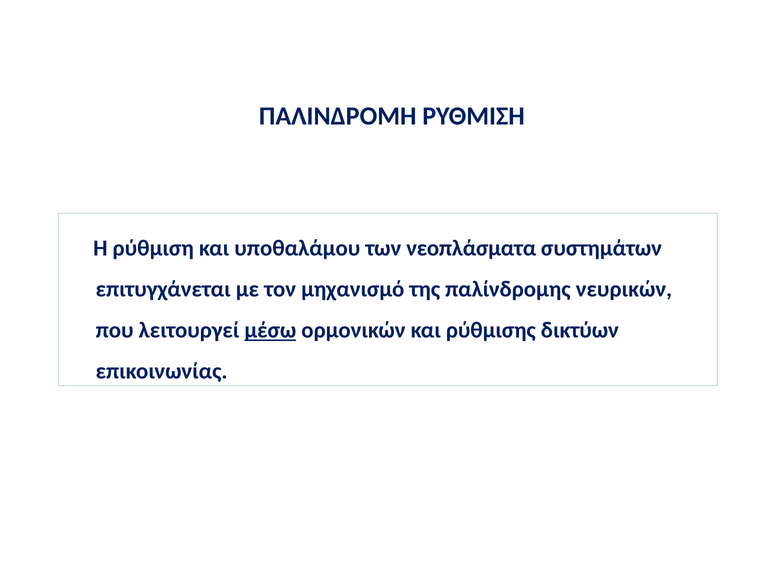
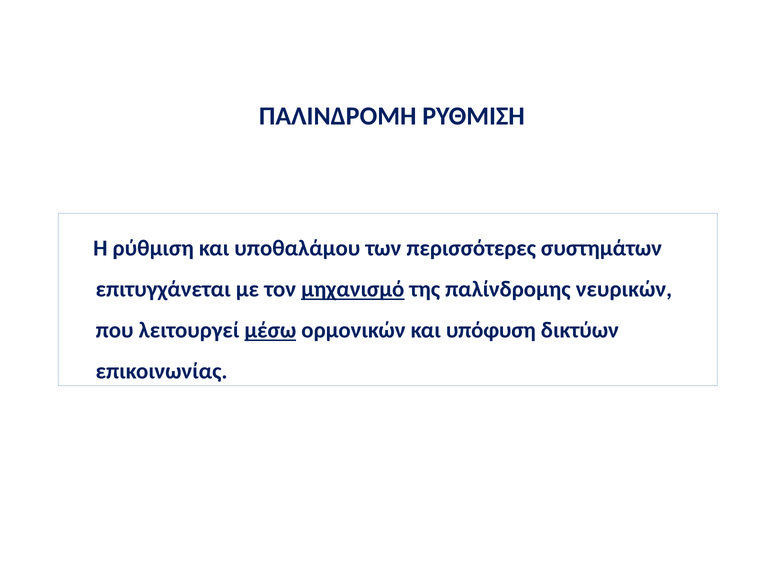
νεοπλάσματα: νεοπλάσματα -> περισσότερες (471, 248)
μηχανισμό underline: none -> present (353, 289)
ρύθμισης: ρύθμισης -> υπόφυση (491, 330)
